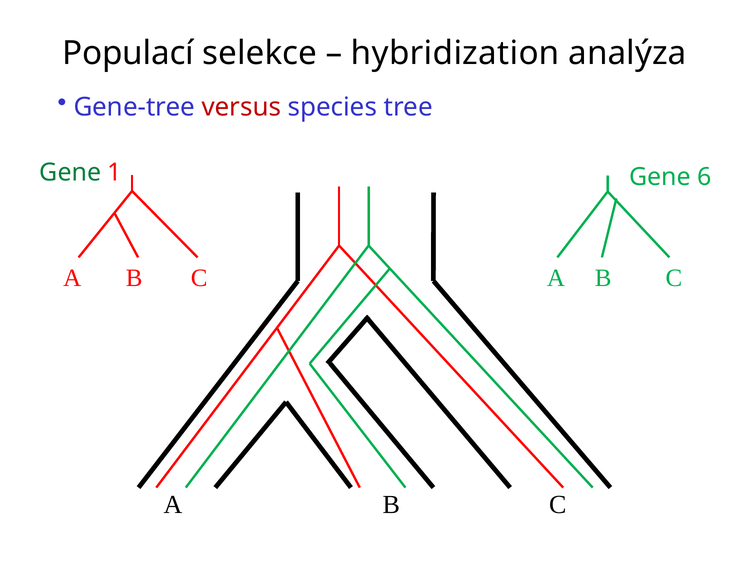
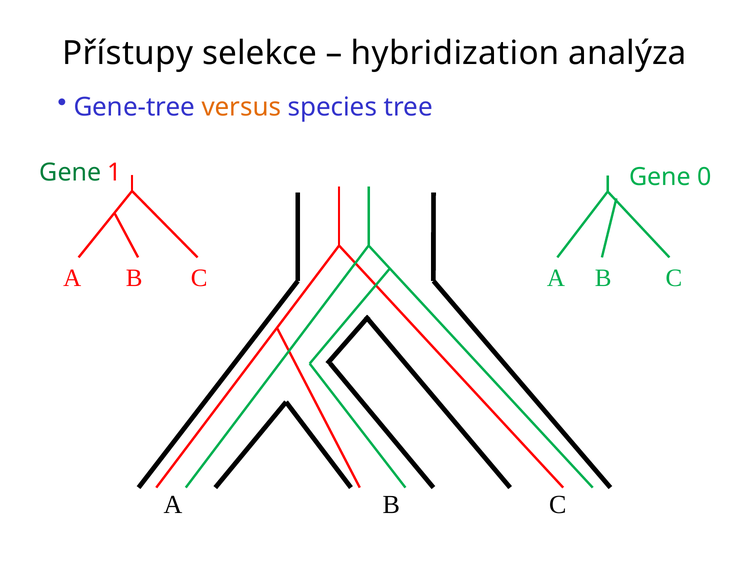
Populací: Populací -> Přístupy (128, 53)
versus colour: red -> orange (241, 107)
6: 6 -> 0 (704, 177)
